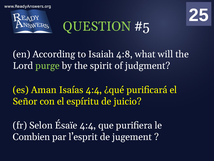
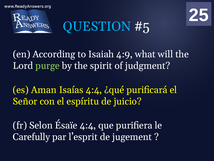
QUESTION colour: light green -> light blue (97, 26)
4:8: 4:8 -> 4:9 (124, 54)
Combien: Combien -> Carefully (31, 137)
